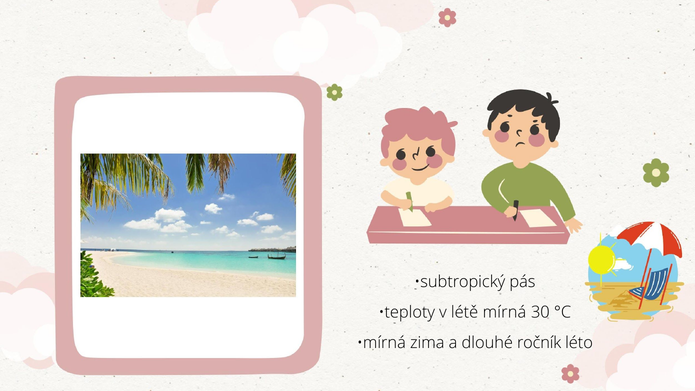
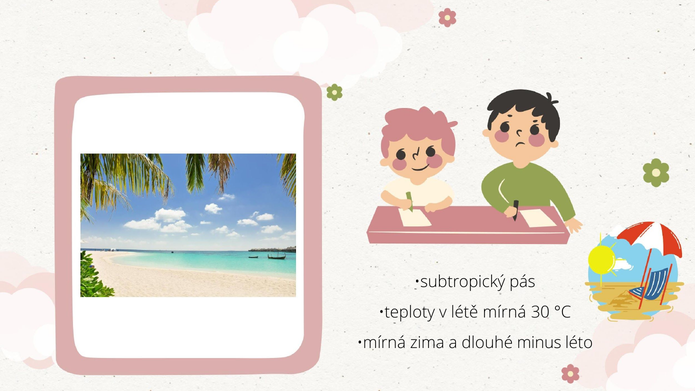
ročník: ročník -> minus (539, 342)
